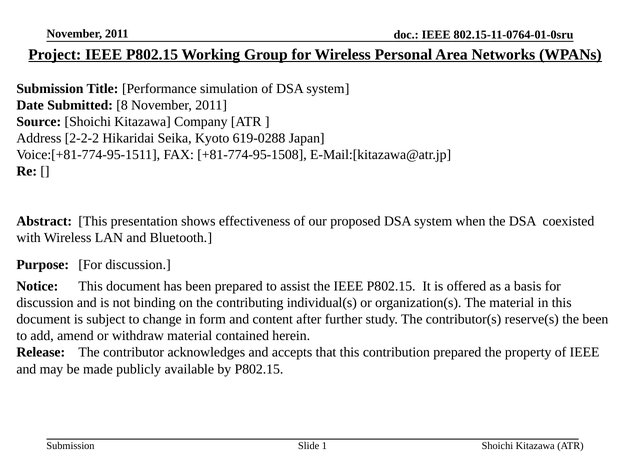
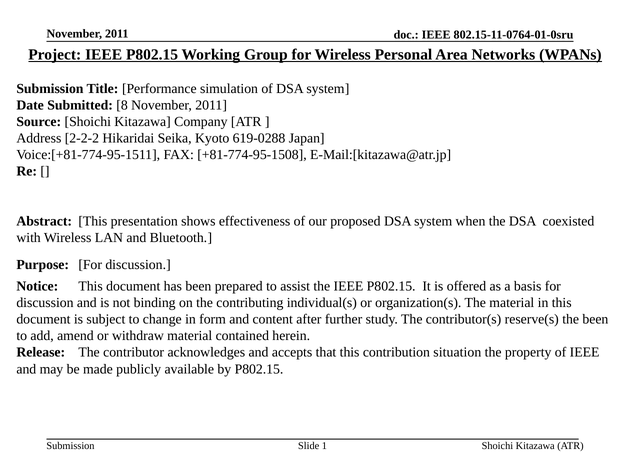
contribution prepared: prepared -> situation (457, 352)
